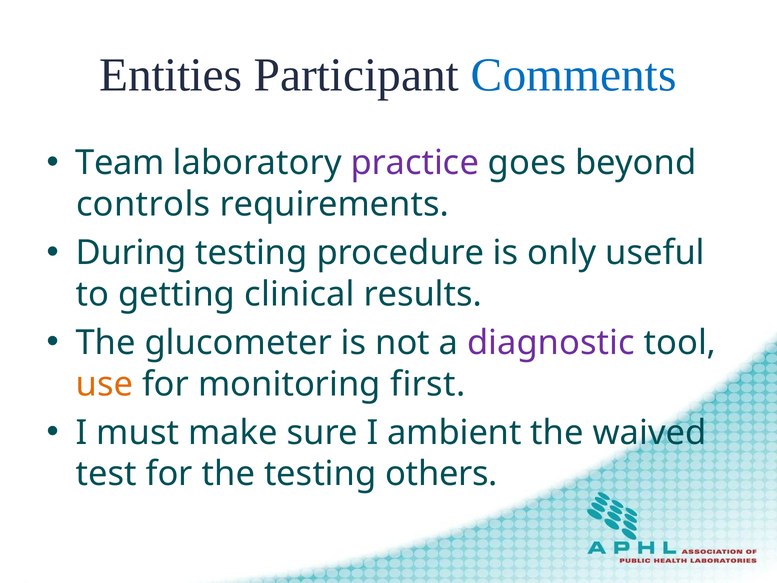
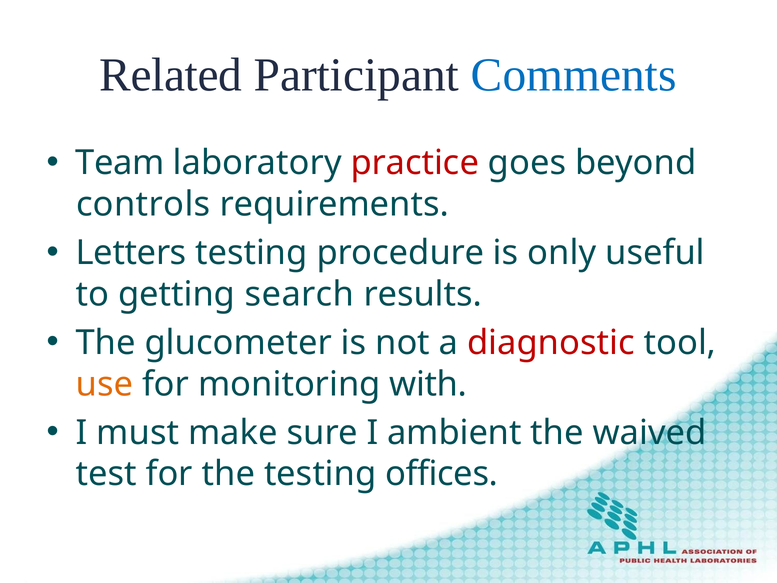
Entities: Entities -> Related (171, 75)
practice colour: purple -> red (415, 163)
During: During -> Letters (131, 253)
clinical: clinical -> search (299, 294)
diagnostic colour: purple -> red (551, 343)
first: first -> with (428, 384)
others: others -> offices (442, 474)
